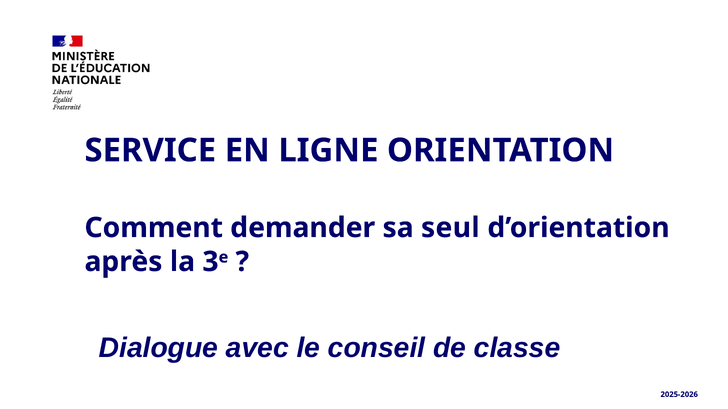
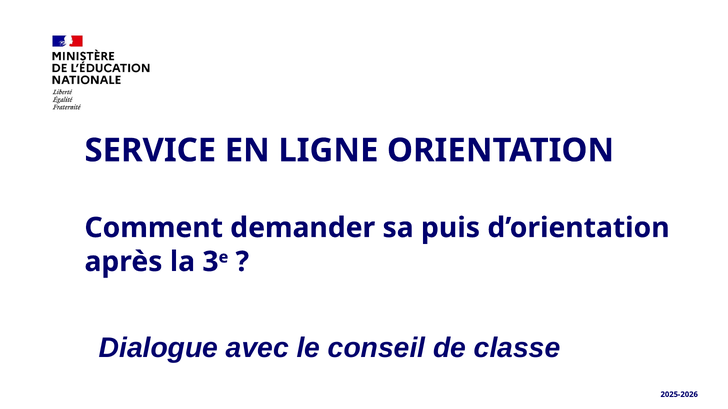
seul: seul -> puis (450, 228)
